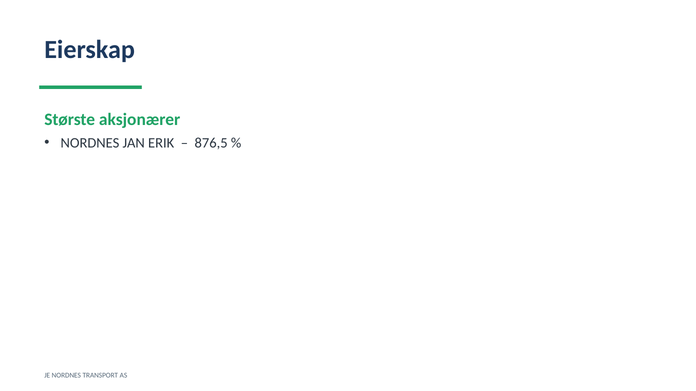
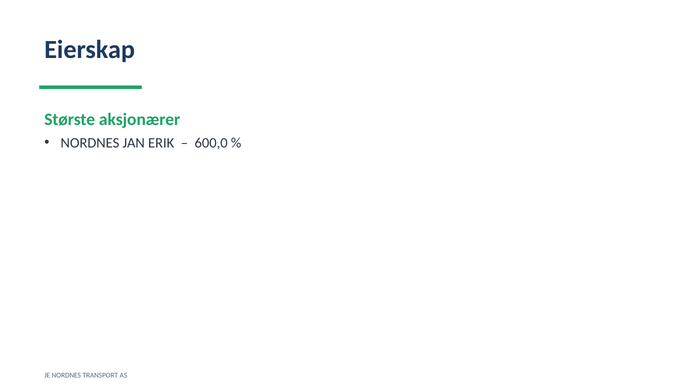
876,5: 876,5 -> 600,0 (211, 143)
